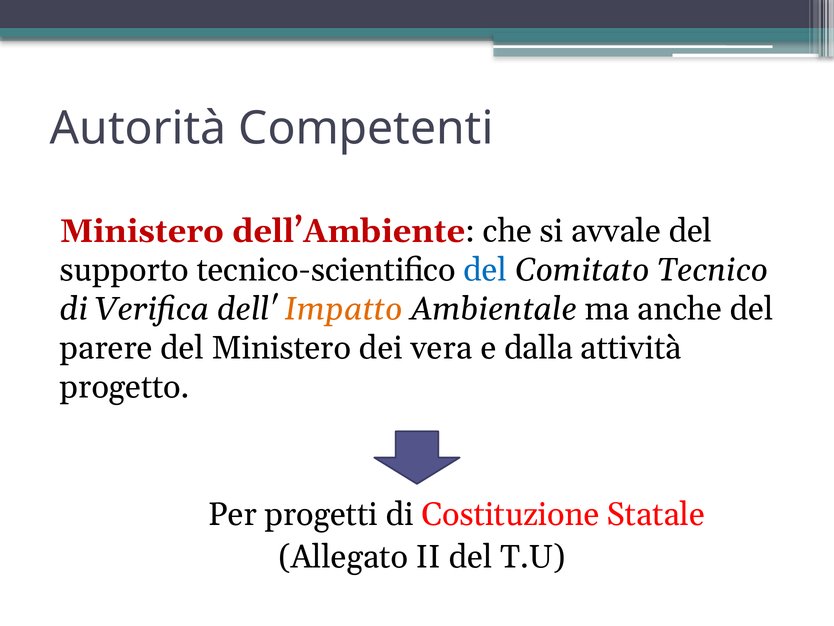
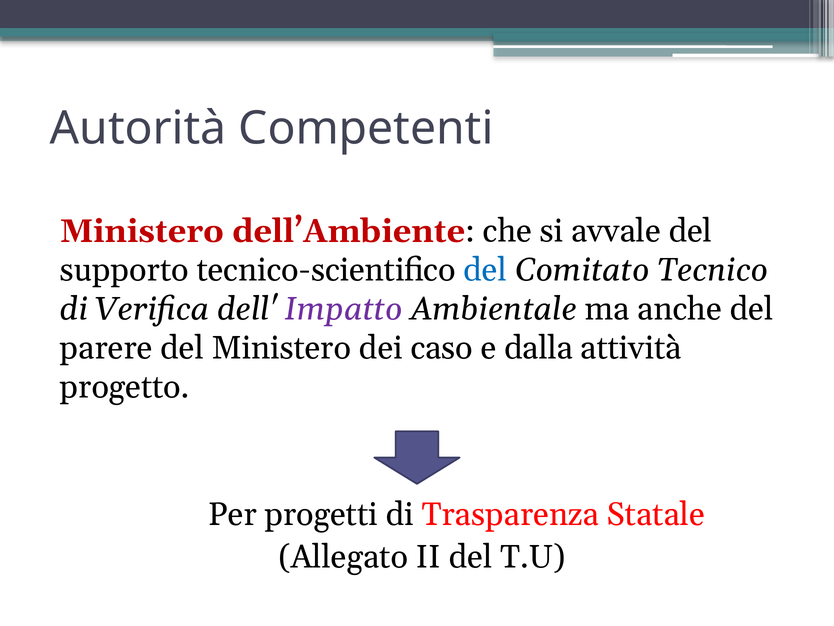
Impatto colour: orange -> purple (343, 309)
vera: vera -> caso (442, 348)
Costituzione: Costituzione -> Trasparenza (510, 514)
